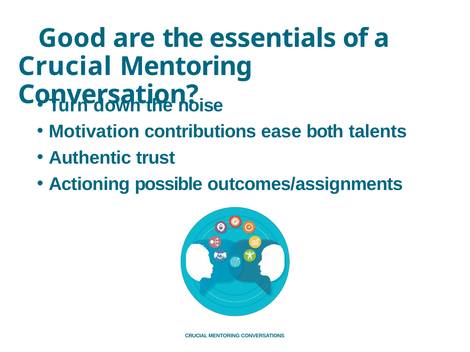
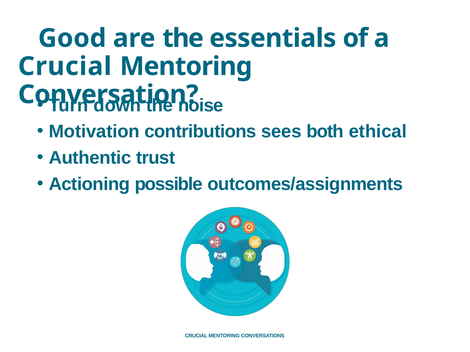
ease: ease -> sees (281, 132)
talents: talents -> ethical (378, 132)
